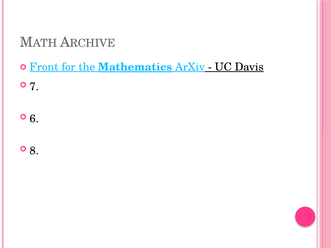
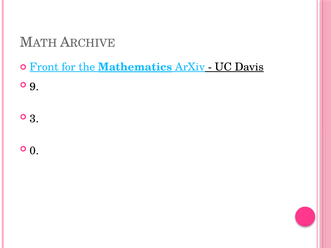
7: 7 -> 9 (34, 87)
6: 6 -> 3 (34, 119)
8: 8 -> 0 (34, 151)
